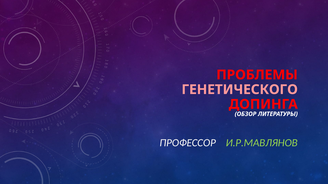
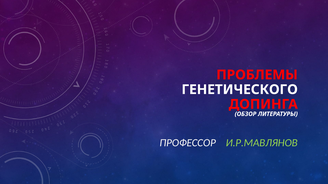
ГЕНЕТИЧЕСКОГО colour: pink -> white (240, 90)
